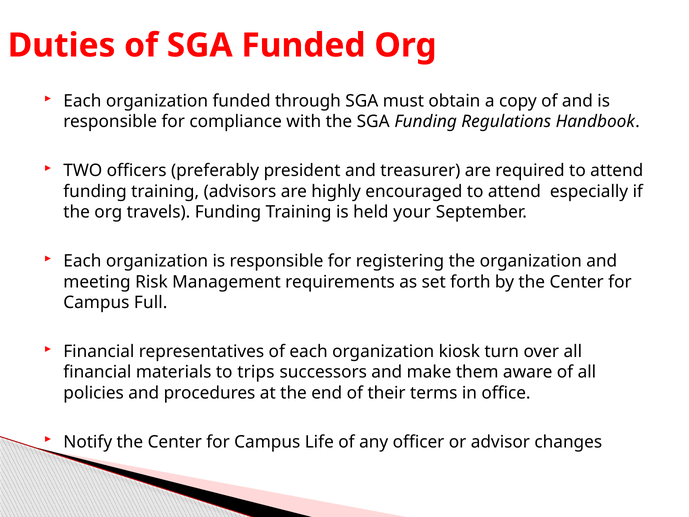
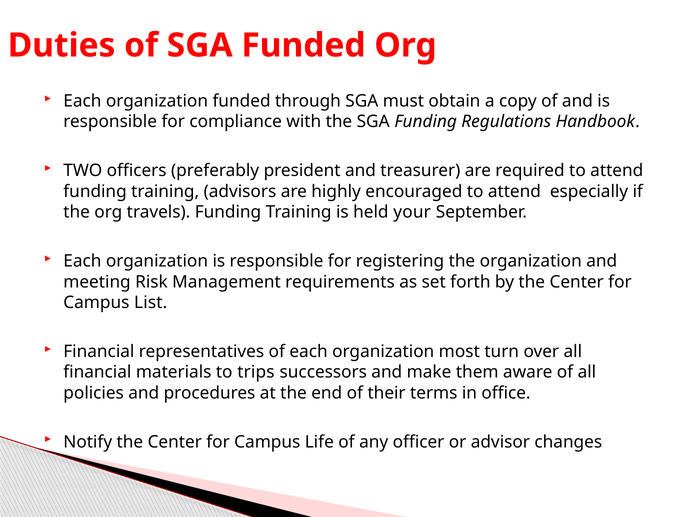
Full: Full -> List (151, 302)
kiosk: kiosk -> most (459, 351)
